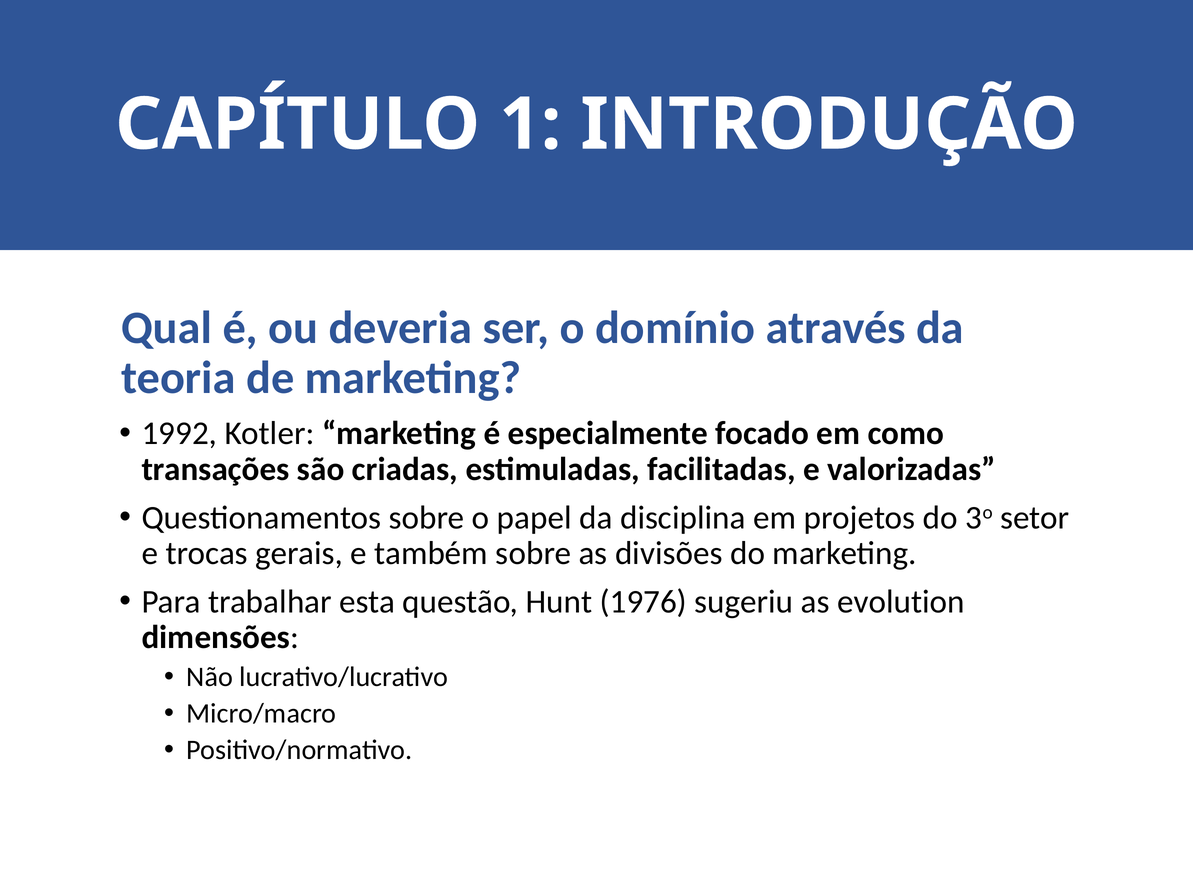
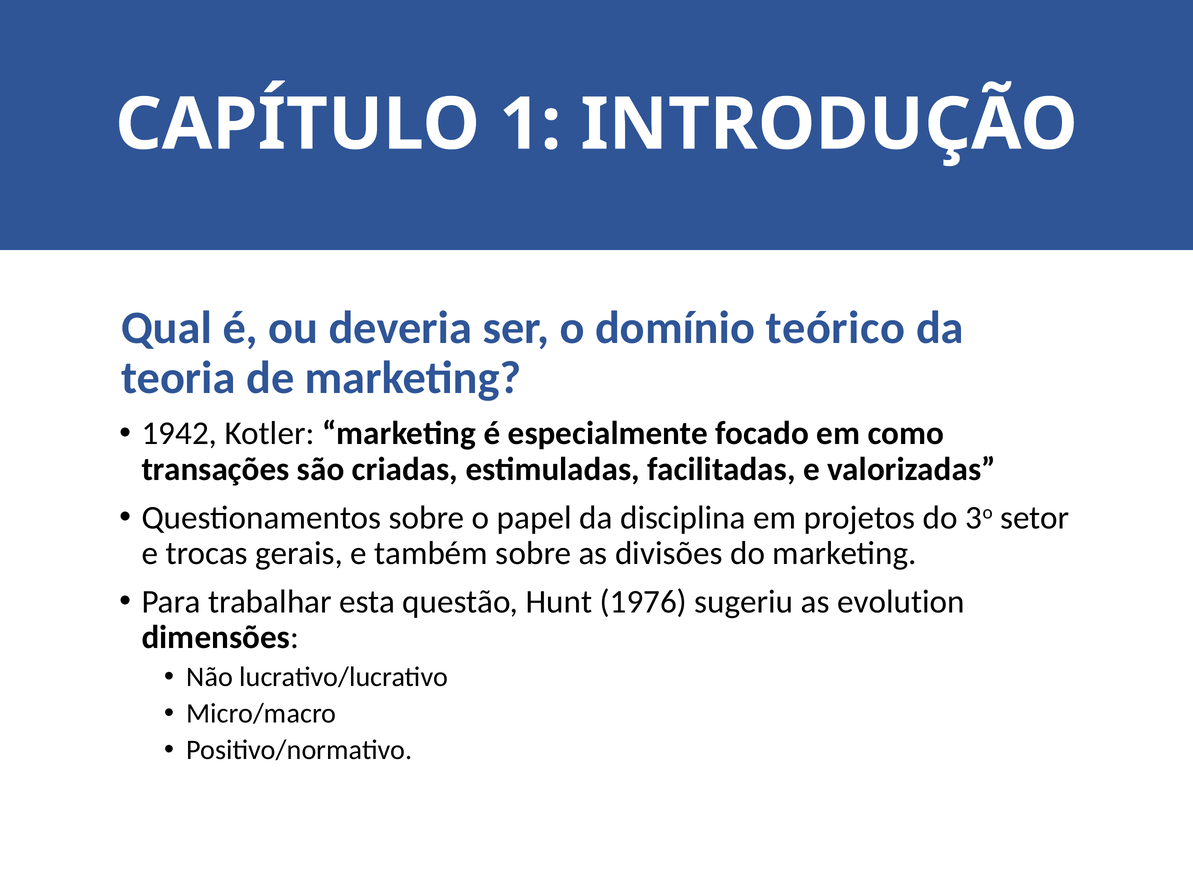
através: através -> teórico (835, 328)
1992: 1992 -> 1942 (179, 433)
